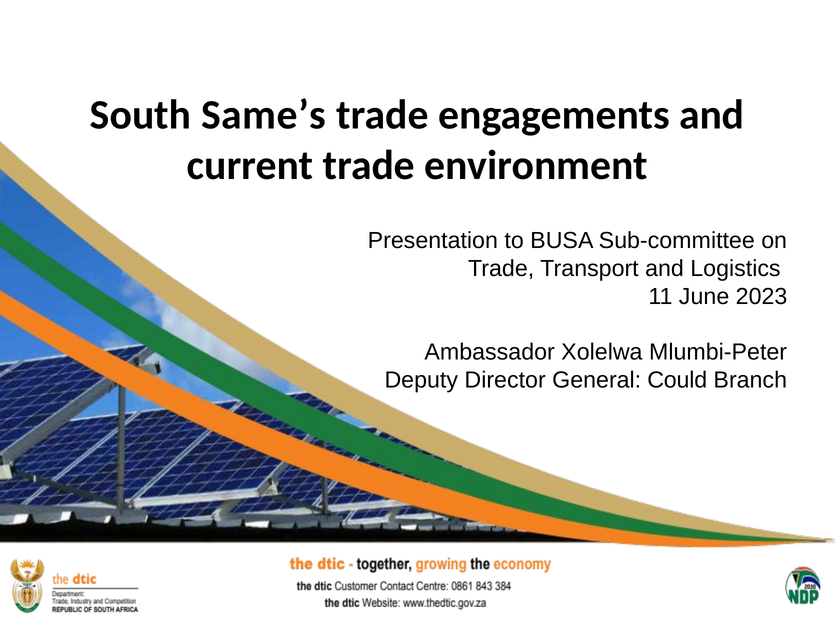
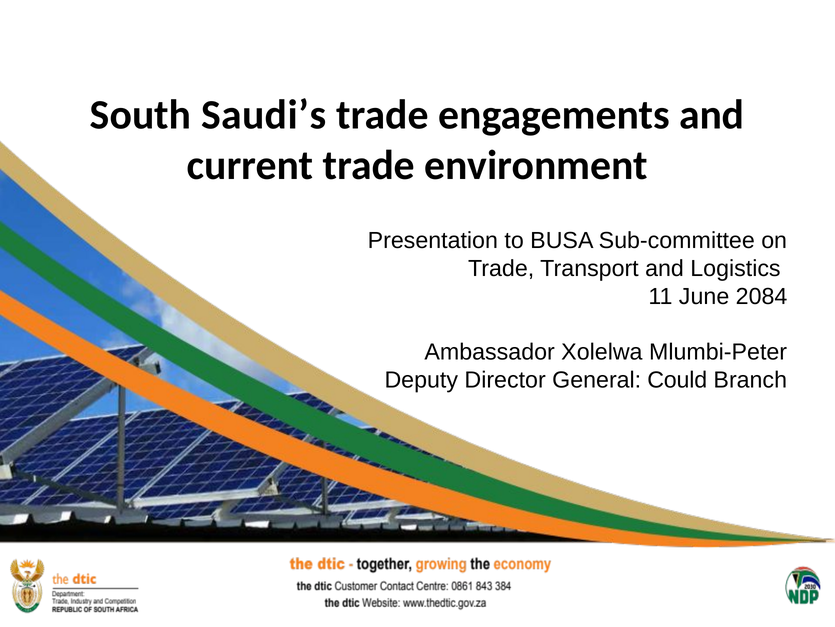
Same’s: Same’s -> Saudi’s (264, 115)
2023: 2023 -> 2084 (762, 296)
